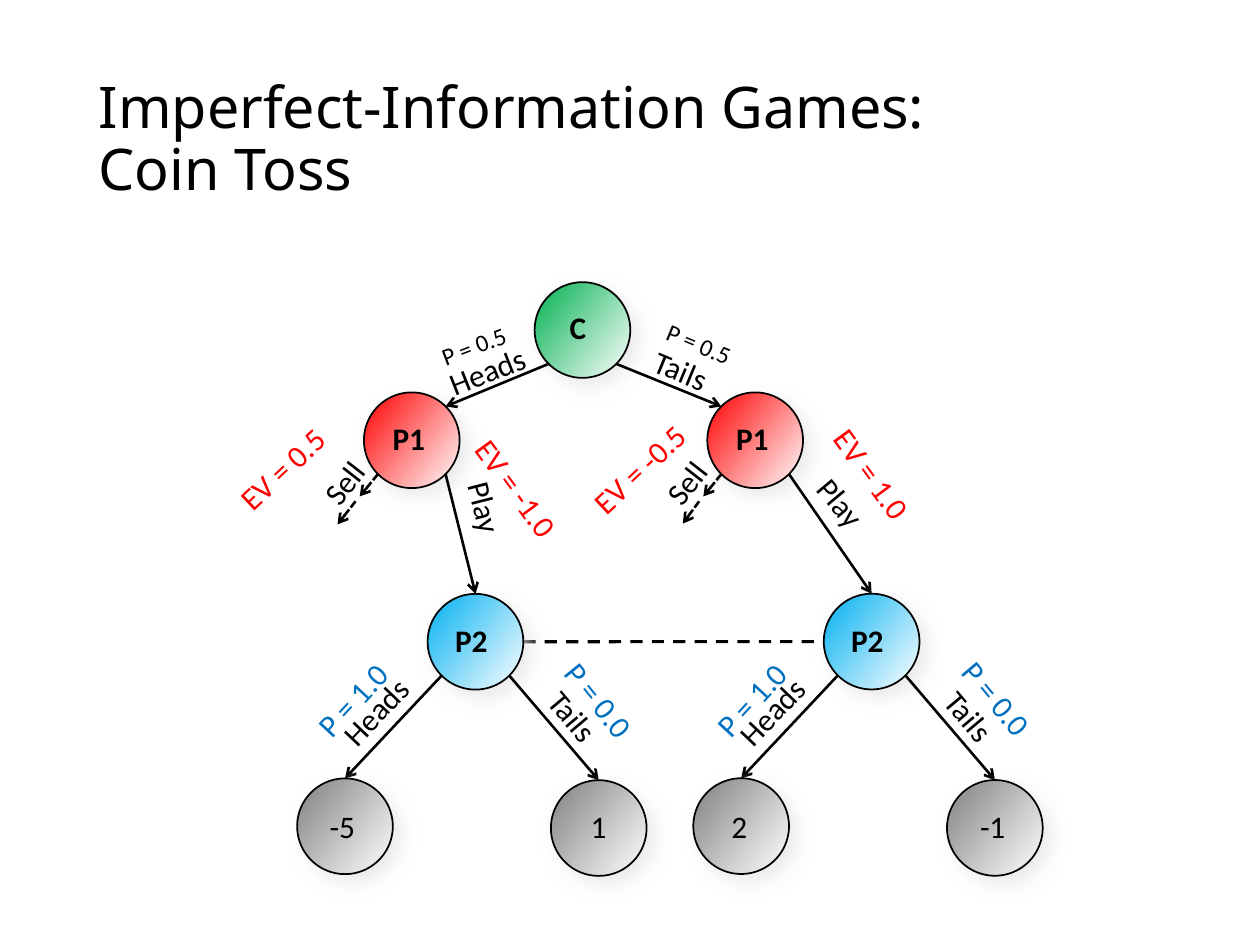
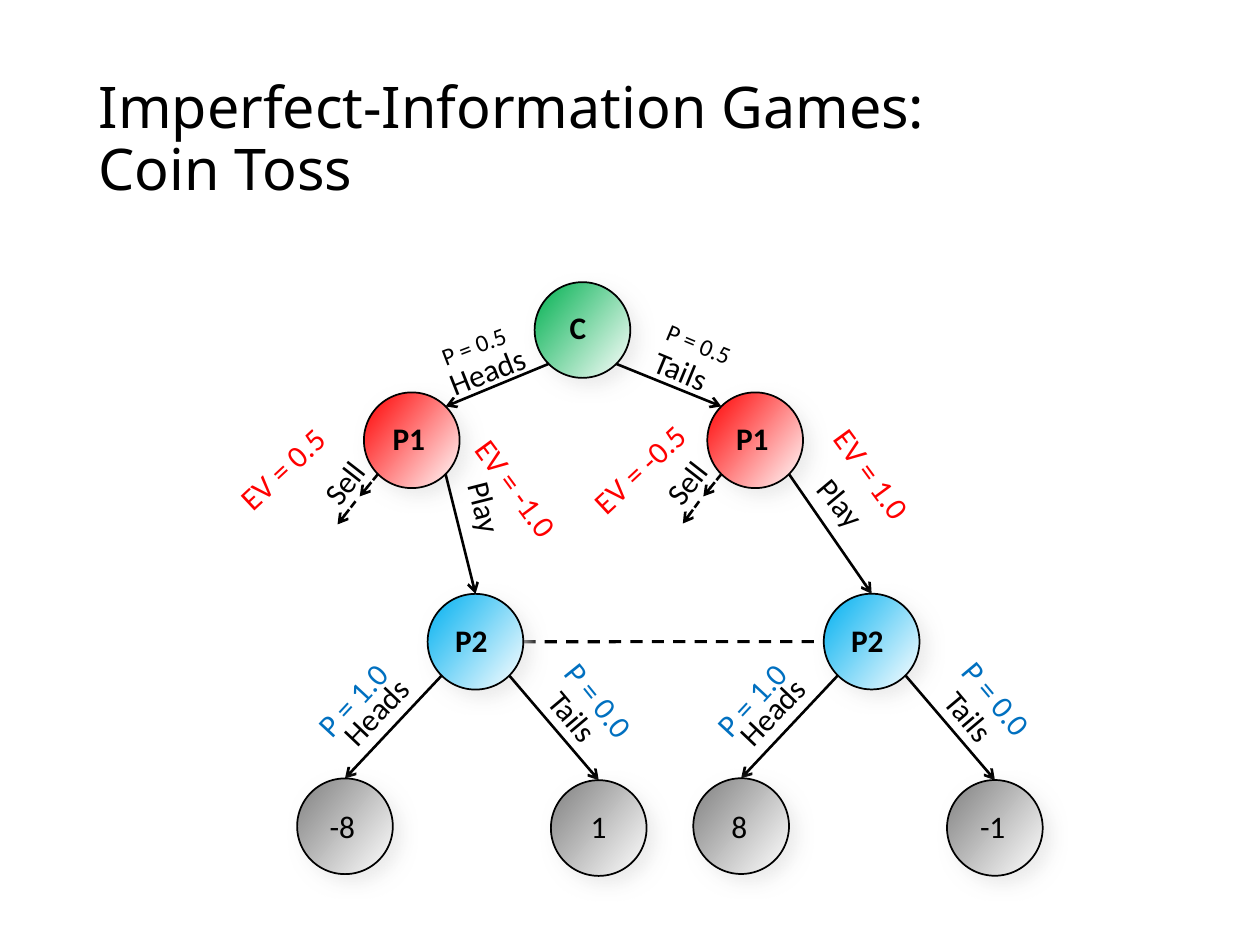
-5: -5 -> -8 (342, 828)
2: 2 -> 8 (739, 828)
